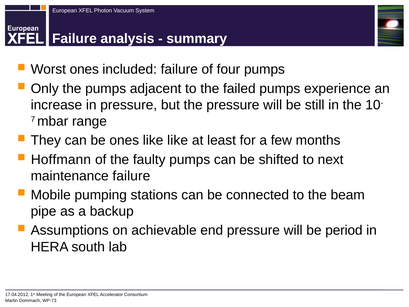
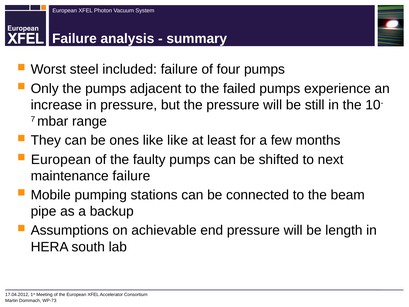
Worst ones: ones -> steel (84, 69)
Hoffmann: Hoffmann -> European (61, 159)
period: period -> length (344, 230)
